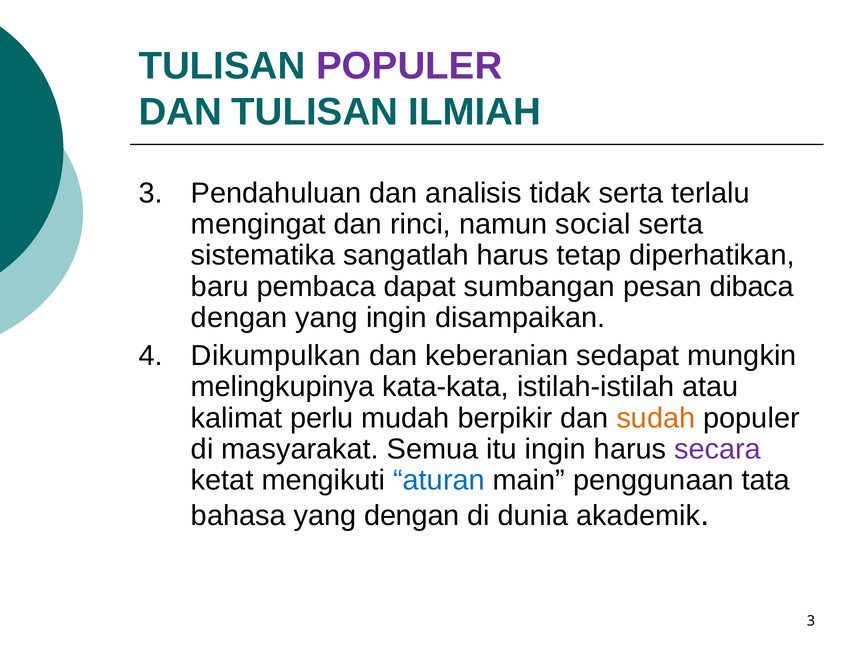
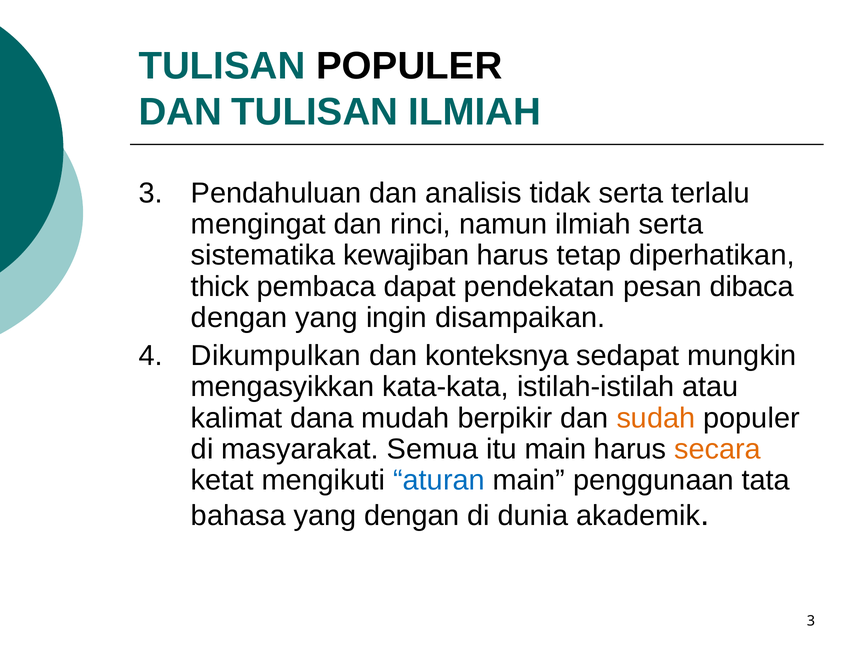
POPULER colour: purple -> black (409, 66)
namun social: social -> ilmiah (593, 224)
sangatlah: sangatlah -> kewajiban (406, 255)
baru: baru -> thick (220, 287)
sumbangan: sumbangan -> pendekatan (539, 287)
keberanian: keberanian -> konteksnya (497, 356)
melingkupinya: melingkupinya -> mengasyikkan (283, 387)
perlu: perlu -> dana (322, 418)
itu ingin: ingin -> main (556, 449)
secara colour: purple -> orange (718, 449)
